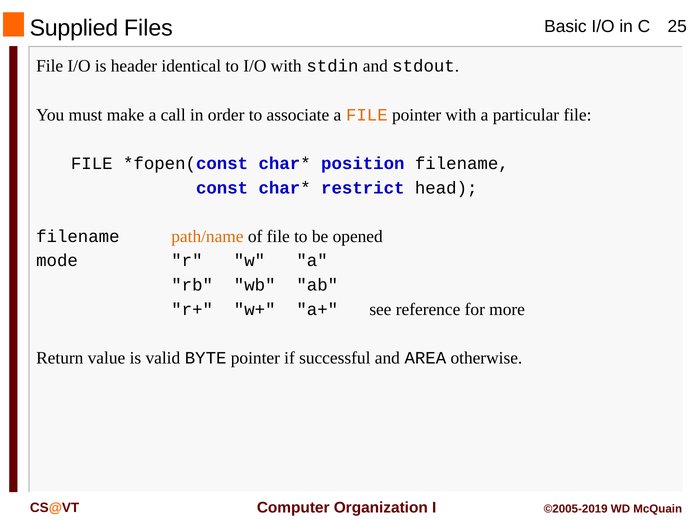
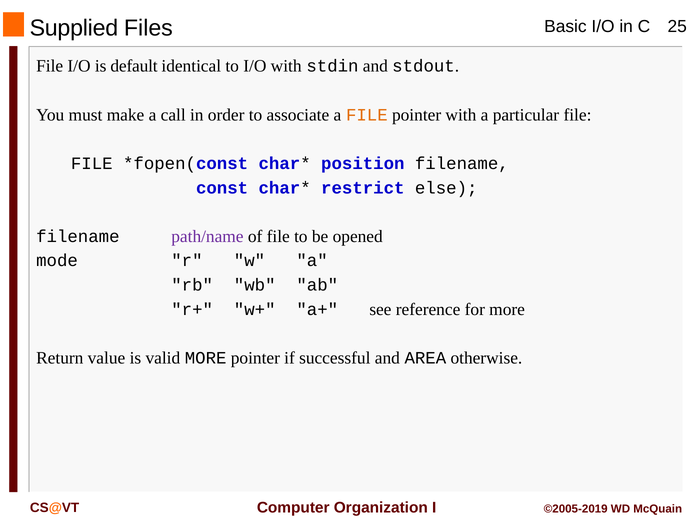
header: header -> default (134, 66)
head: head -> else (446, 188)
path/name colour: orange -> purple (207, 237)
valid BYTE: BYTE -> MORE (206, 358)
